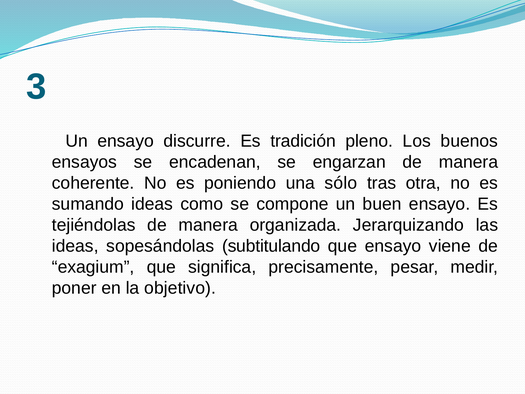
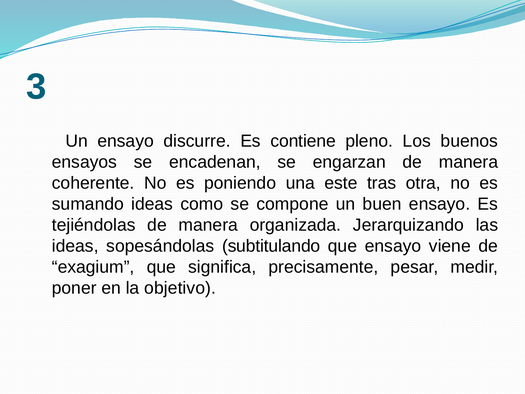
tradición: tradición -> contiene (303, 141)
sólo: sólo -> este (341, 183)
